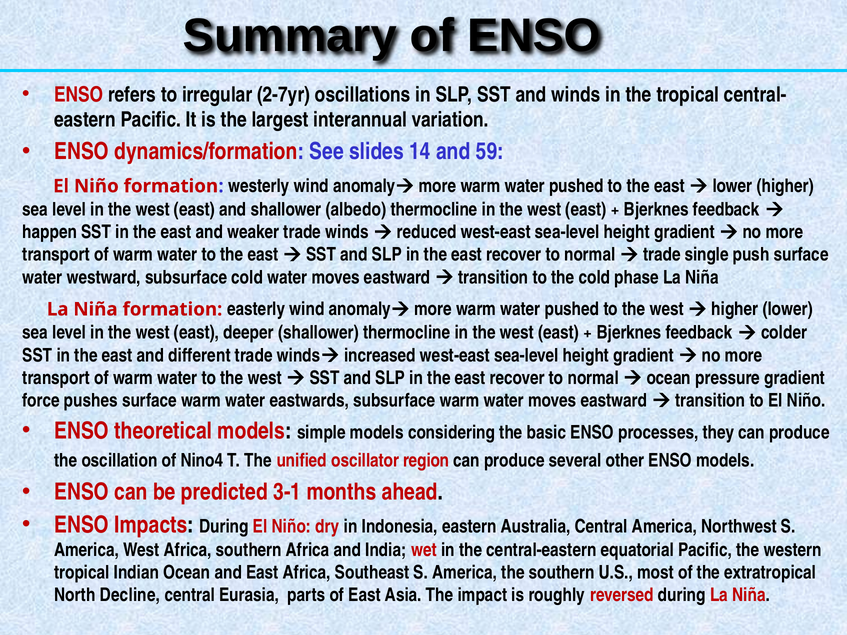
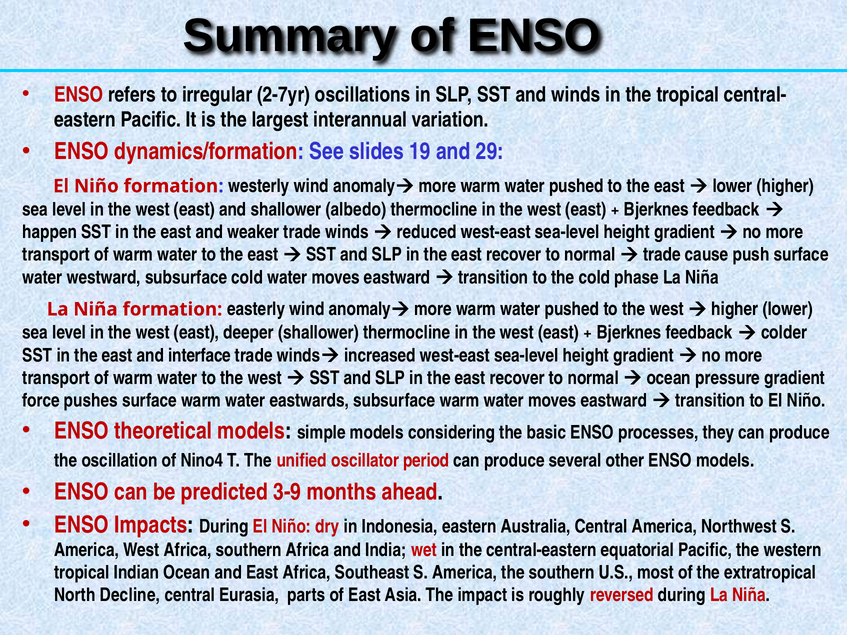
14: 14 -> 19 (420, 152)
59: 59 -> 29 (490, 152)
single: single -> cause (707, 255)
different: different -> interface (200, 356)
region: region -> period (426, 461)
3-1: 3-1 -> 3-9 (287, 492)
